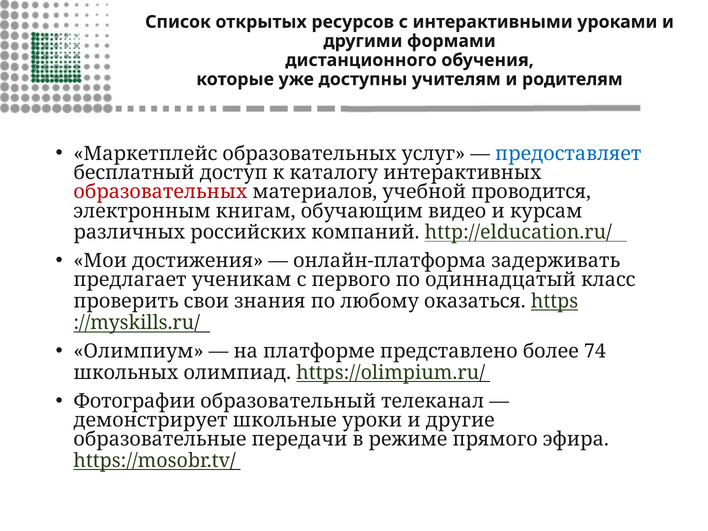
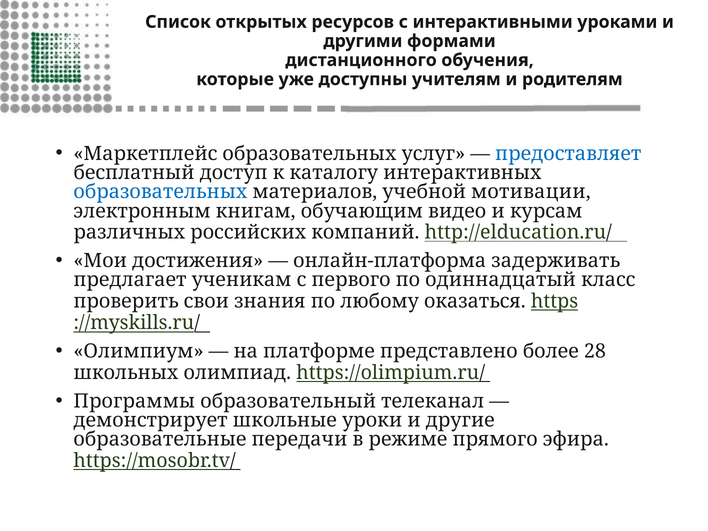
образовательных colour: red -> blue (160, 192)
проводится: проводится -> мотивации (531, 192)
74: 74 -> 28 (595, 351)
Фотографии: Фотографии -> Программы (134, 401)
